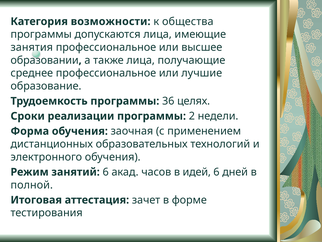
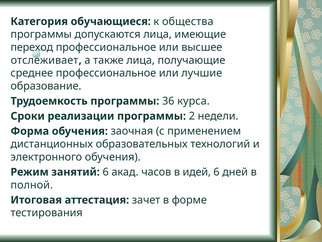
возможности: возможности -> обучающиеся (111, 21)
занятия: занятия -> переход (32, 47)
образовании: образовании -> отслеживает (44, 60)
целях: целях -> курса (193, 101)
